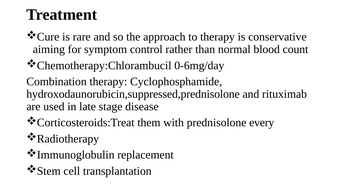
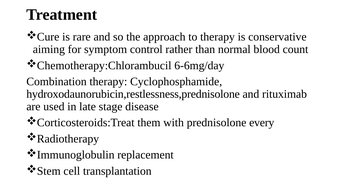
0-6mg/day: 0-6mg/day -> 6-6mg/day (199, 65)
hydroxodaunorubicin,suppressed,prednisolone: hydroxodaunorubicin,suppressed,prednisolone -> hydroxodaunorubicin,restlessness,prednisolone (133, 94)
